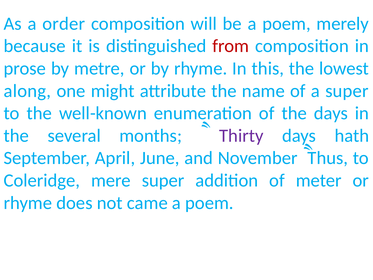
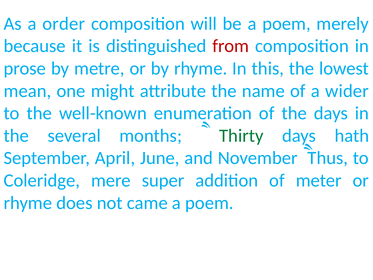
along: along -> mean (27, 91)
a super: super -> wider (347, 91)
Thirty colour: purple -> green (241, 136)
